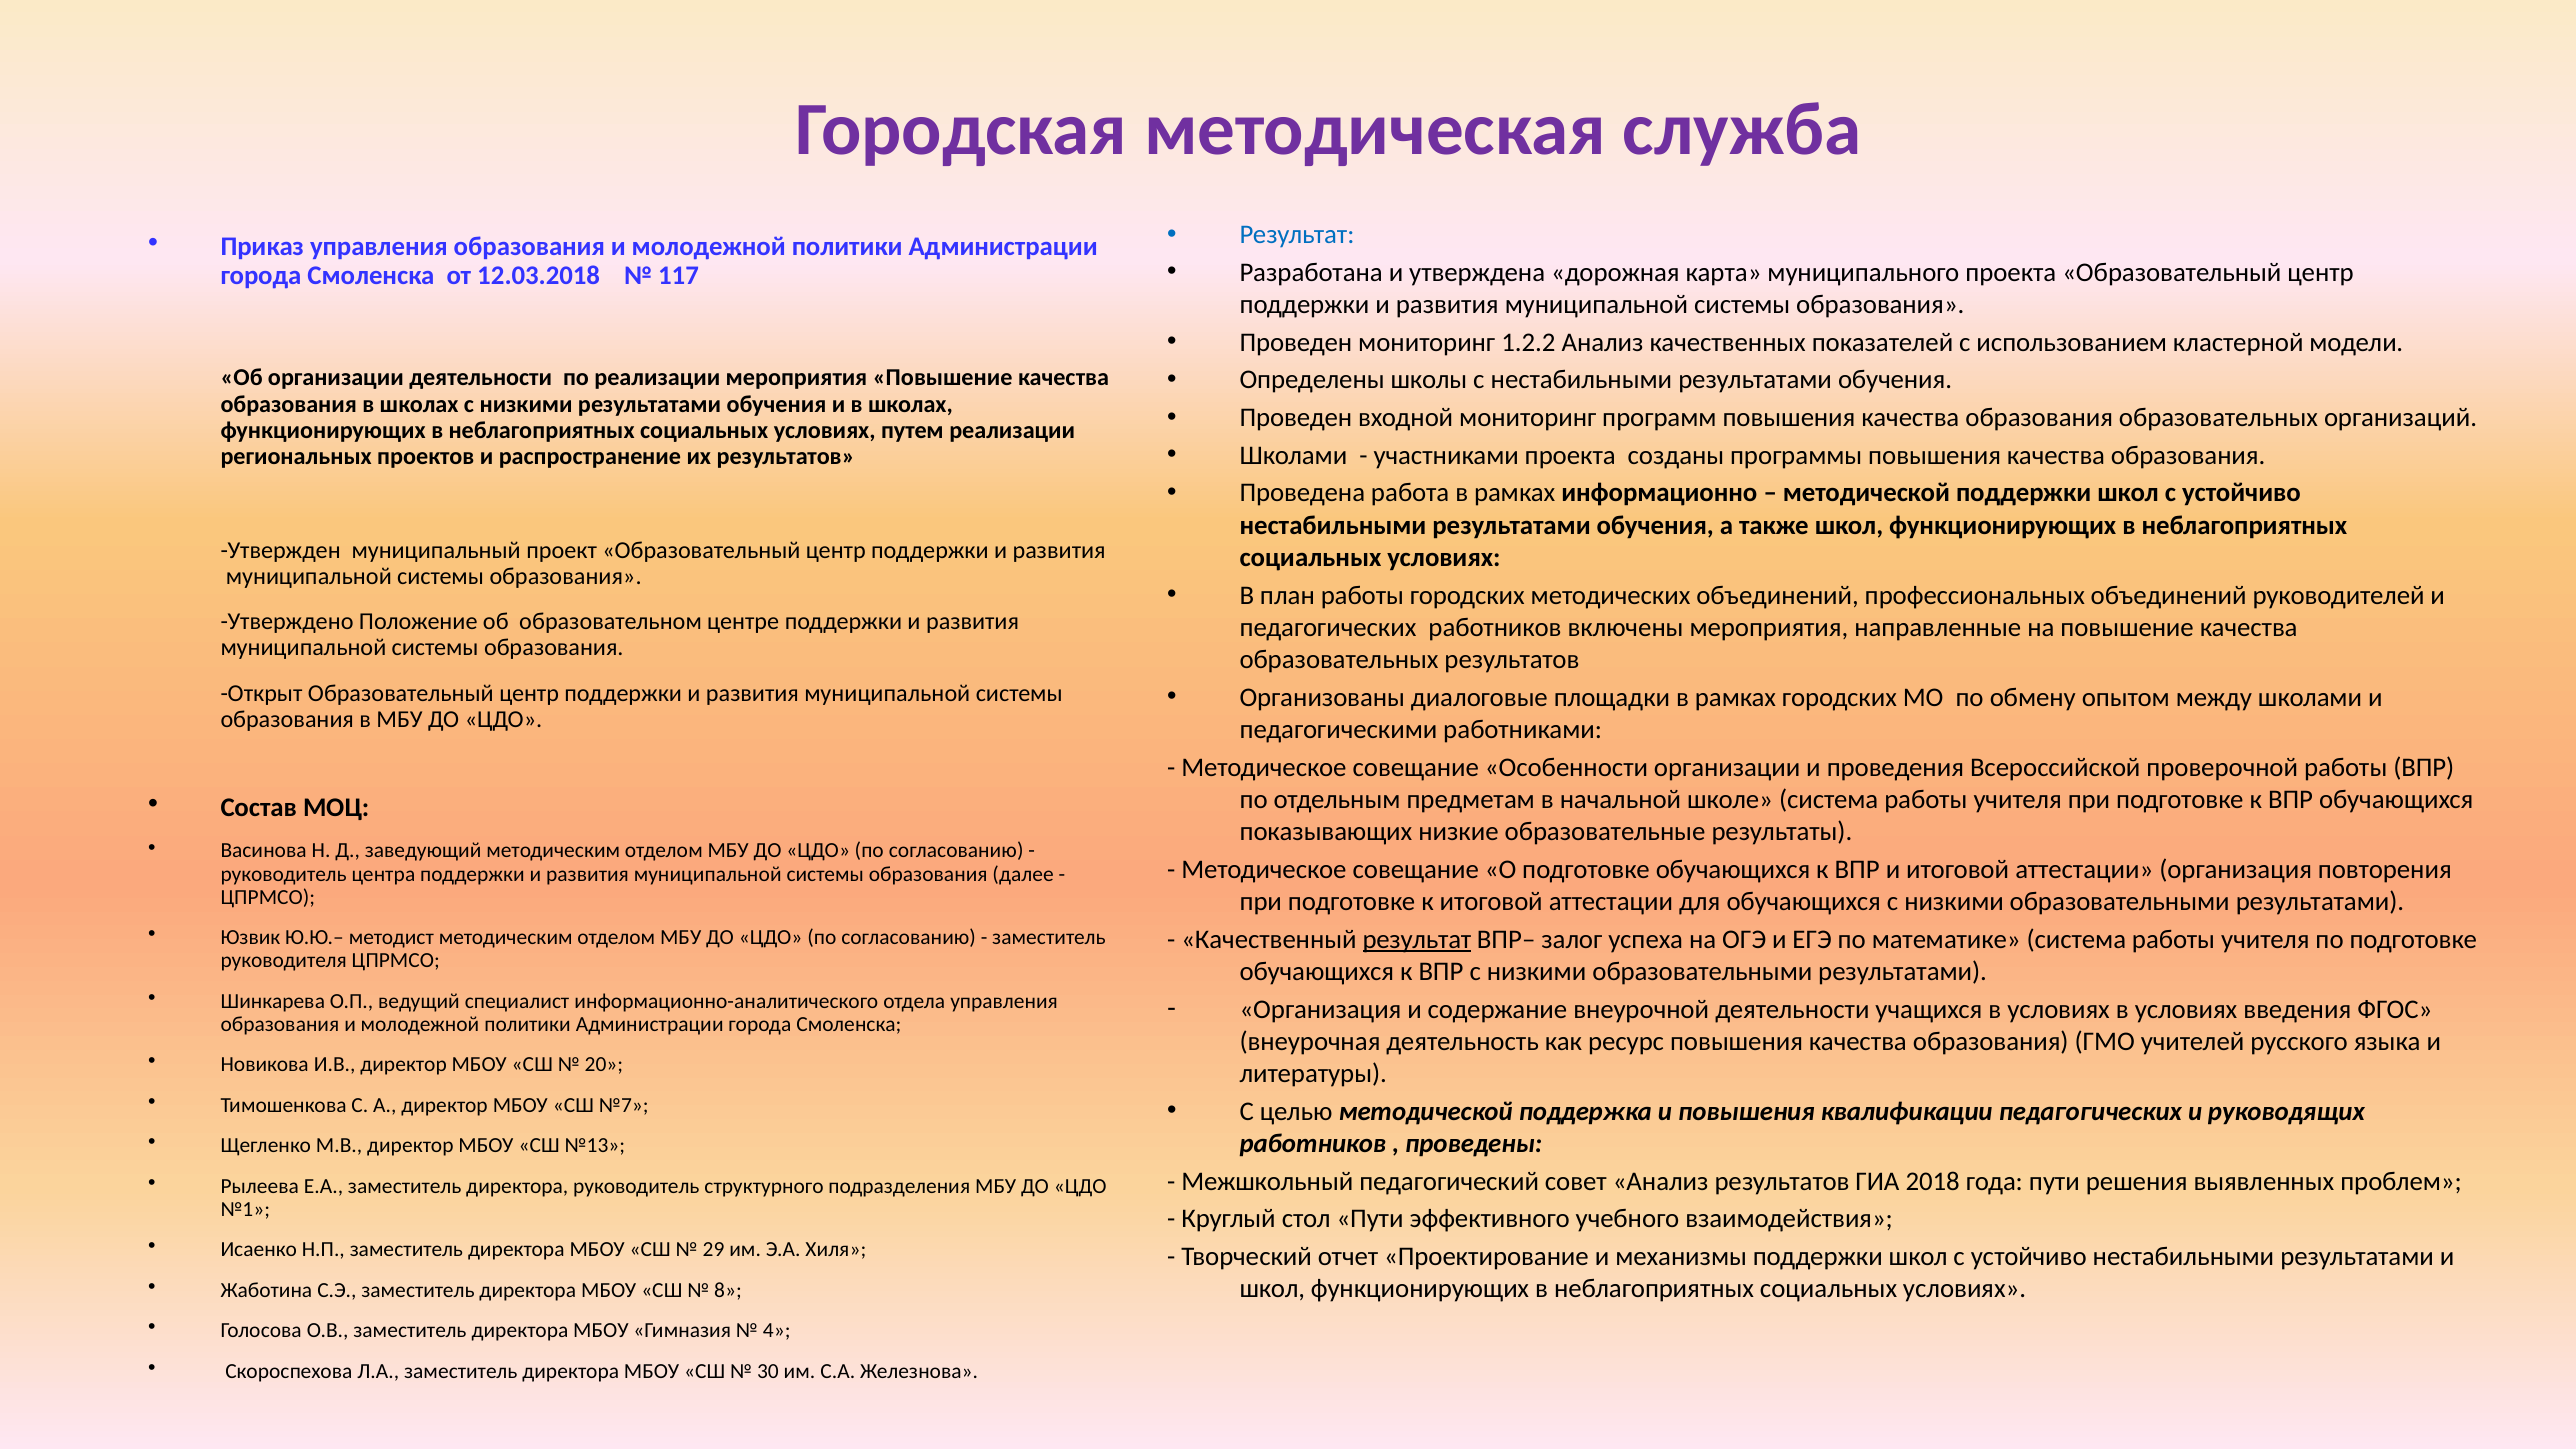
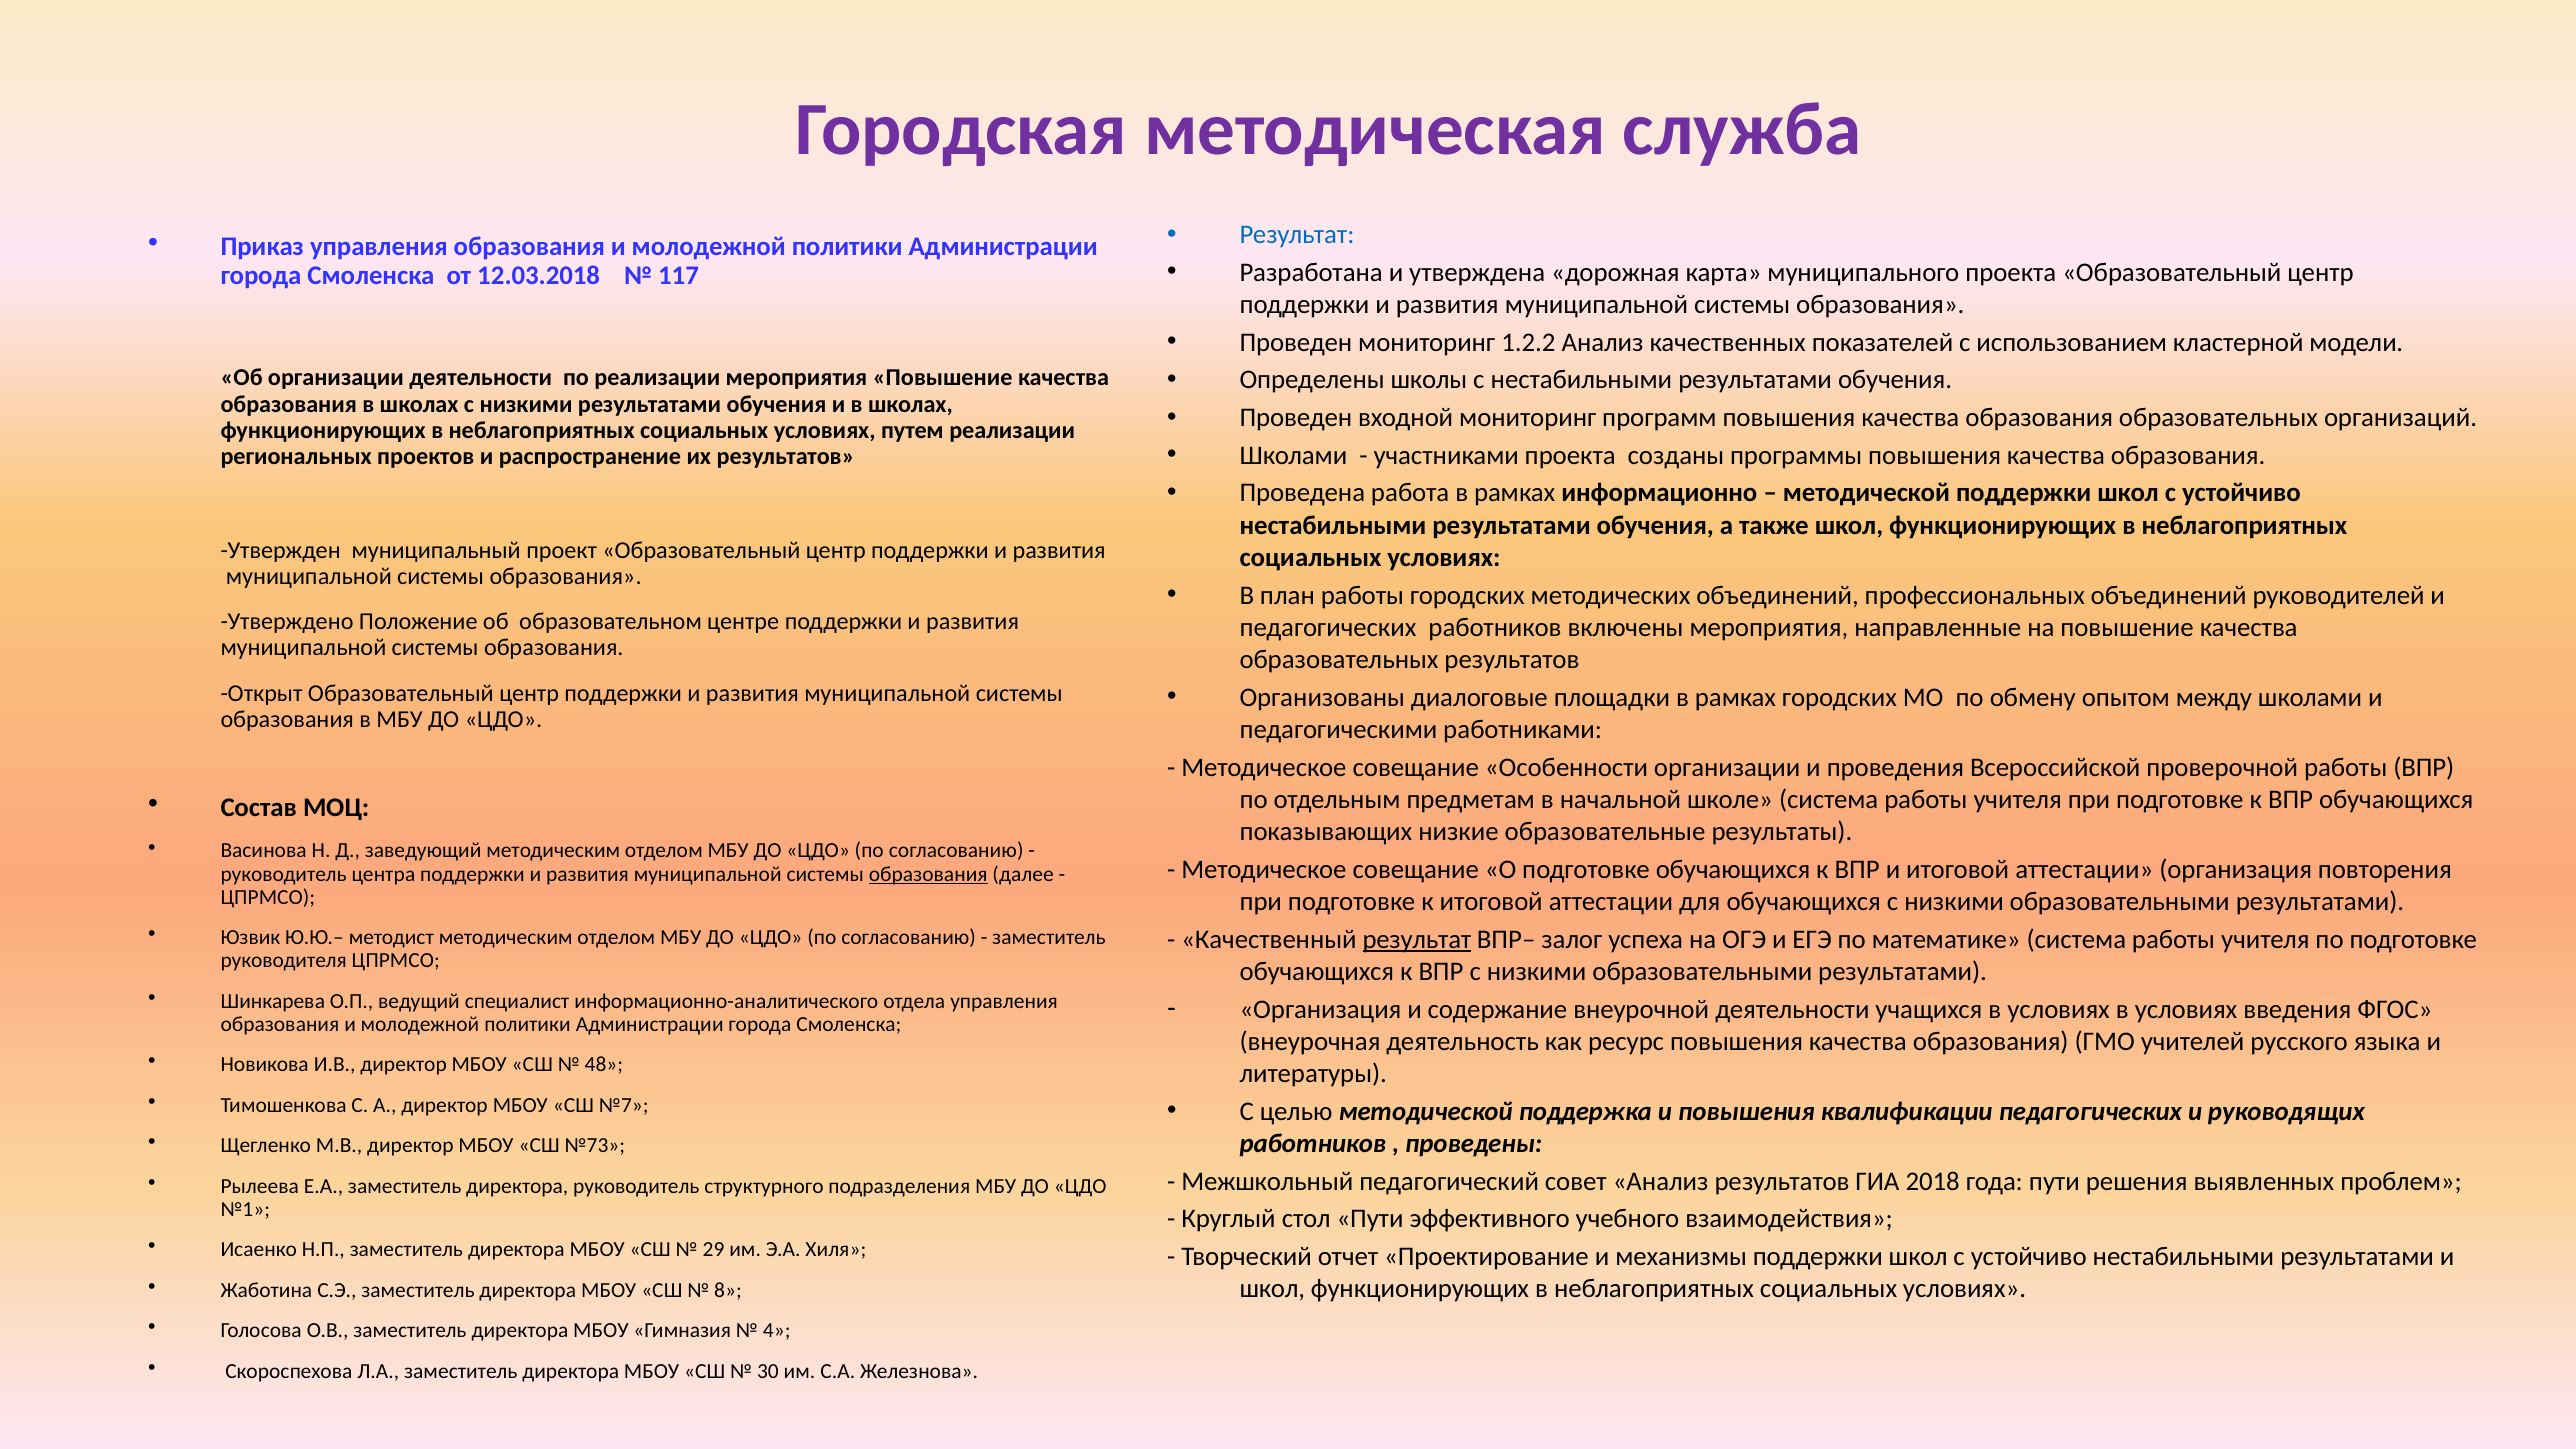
образования underline: none -> present (928, 874)
20: 20 -> 48 (604, 1065)
№13: №13 -> №73 (595, 1146)
